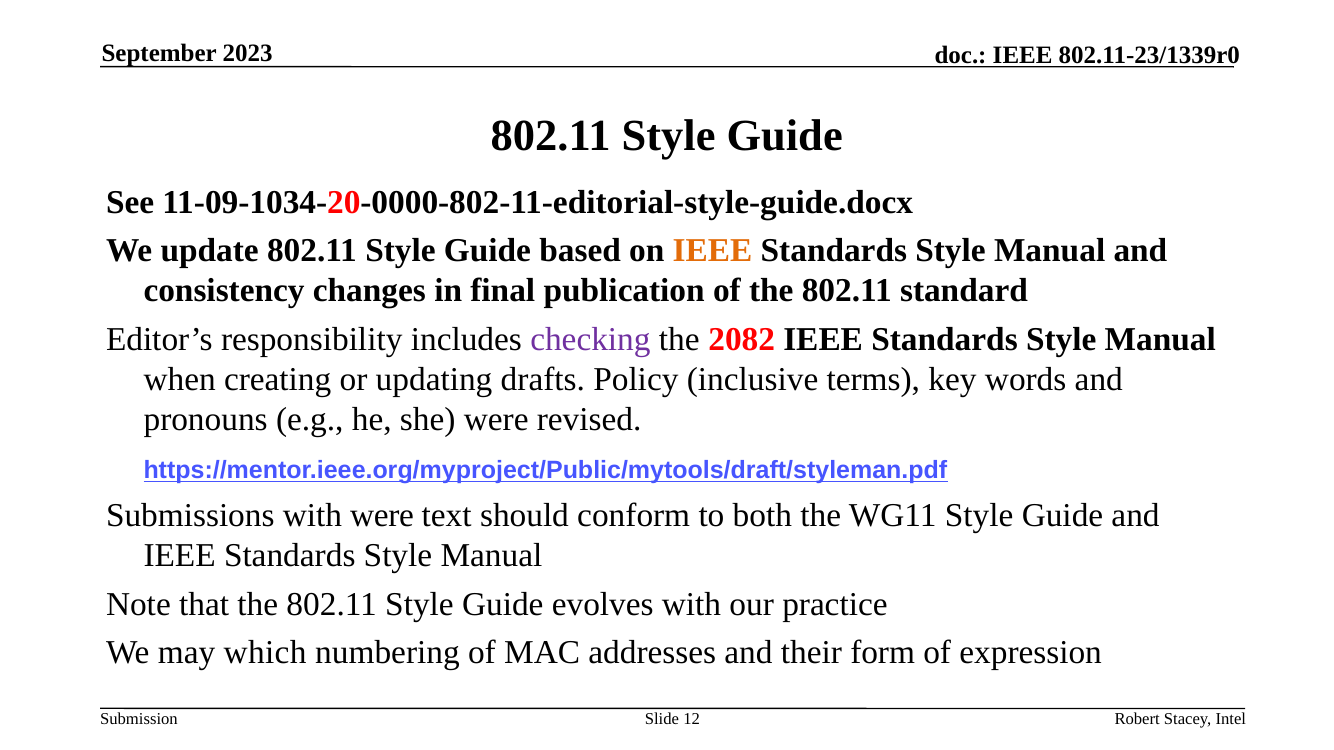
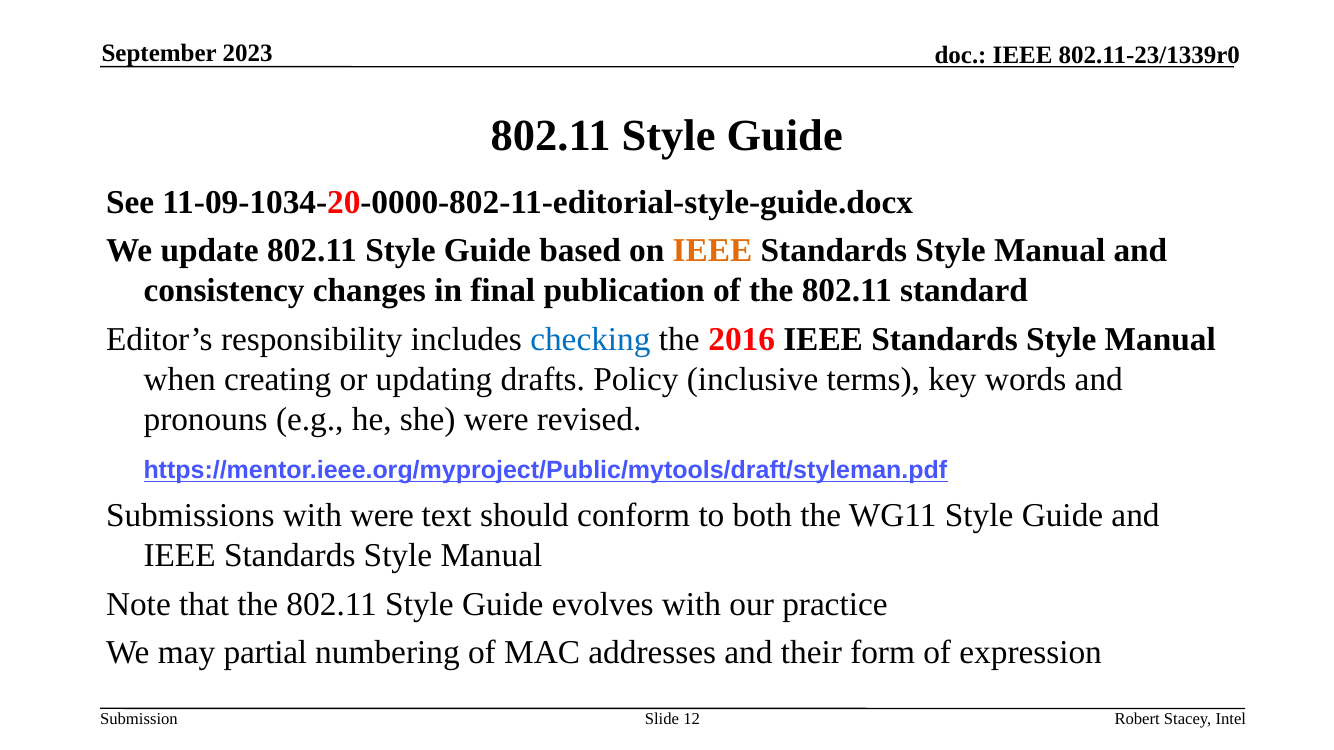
checking colour: purple -> blue (590, 339)
2082: 2082 -> 2016 (742, 339)
which: which -> partial (265, 653)
